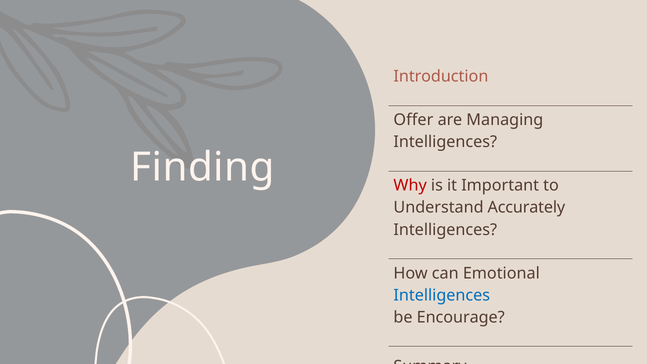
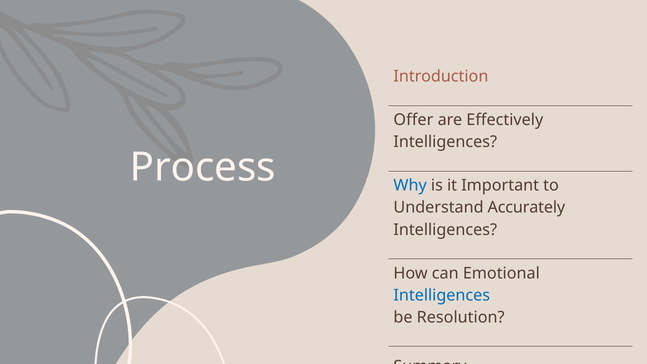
Managing: Managing -> Effectively (505, 120)
Finding: Finding -> Process (203, 167)
Why colour: red -> blue (410, 186)
Encourage: Encourage -> Resolution (461, 317)
